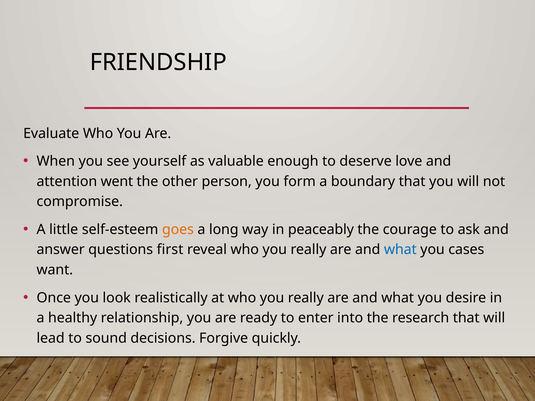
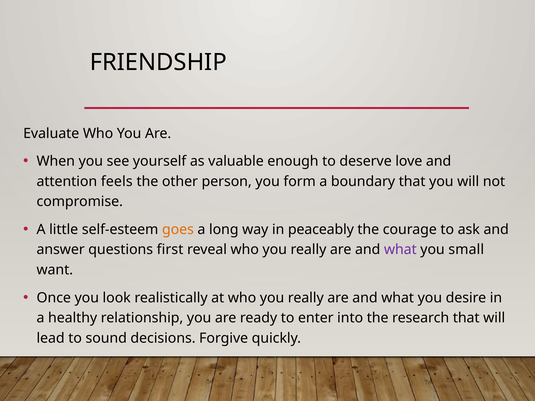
went: went -> feels (117, 181)
what colour: blue -> purple (400, 250)
cases: cases -> small (466, 250)
